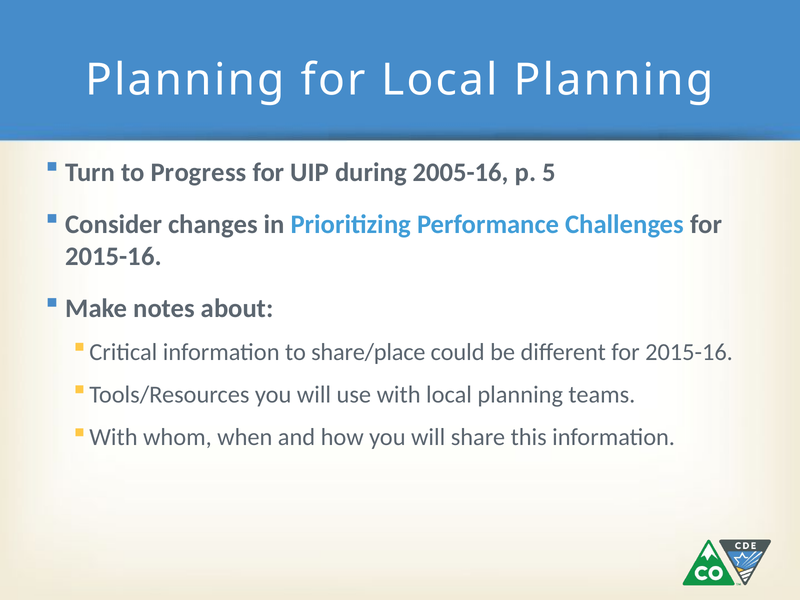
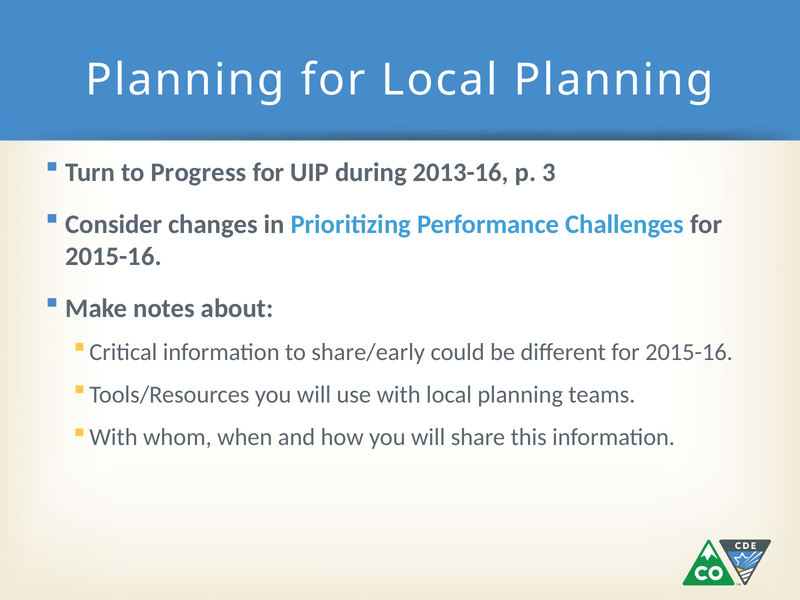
2005-16: 2005-16 -> 2013-16 (461, 172)
5: 5 -> 3 (549, 172)
share/place: share/place -> share/early (368, 352)
